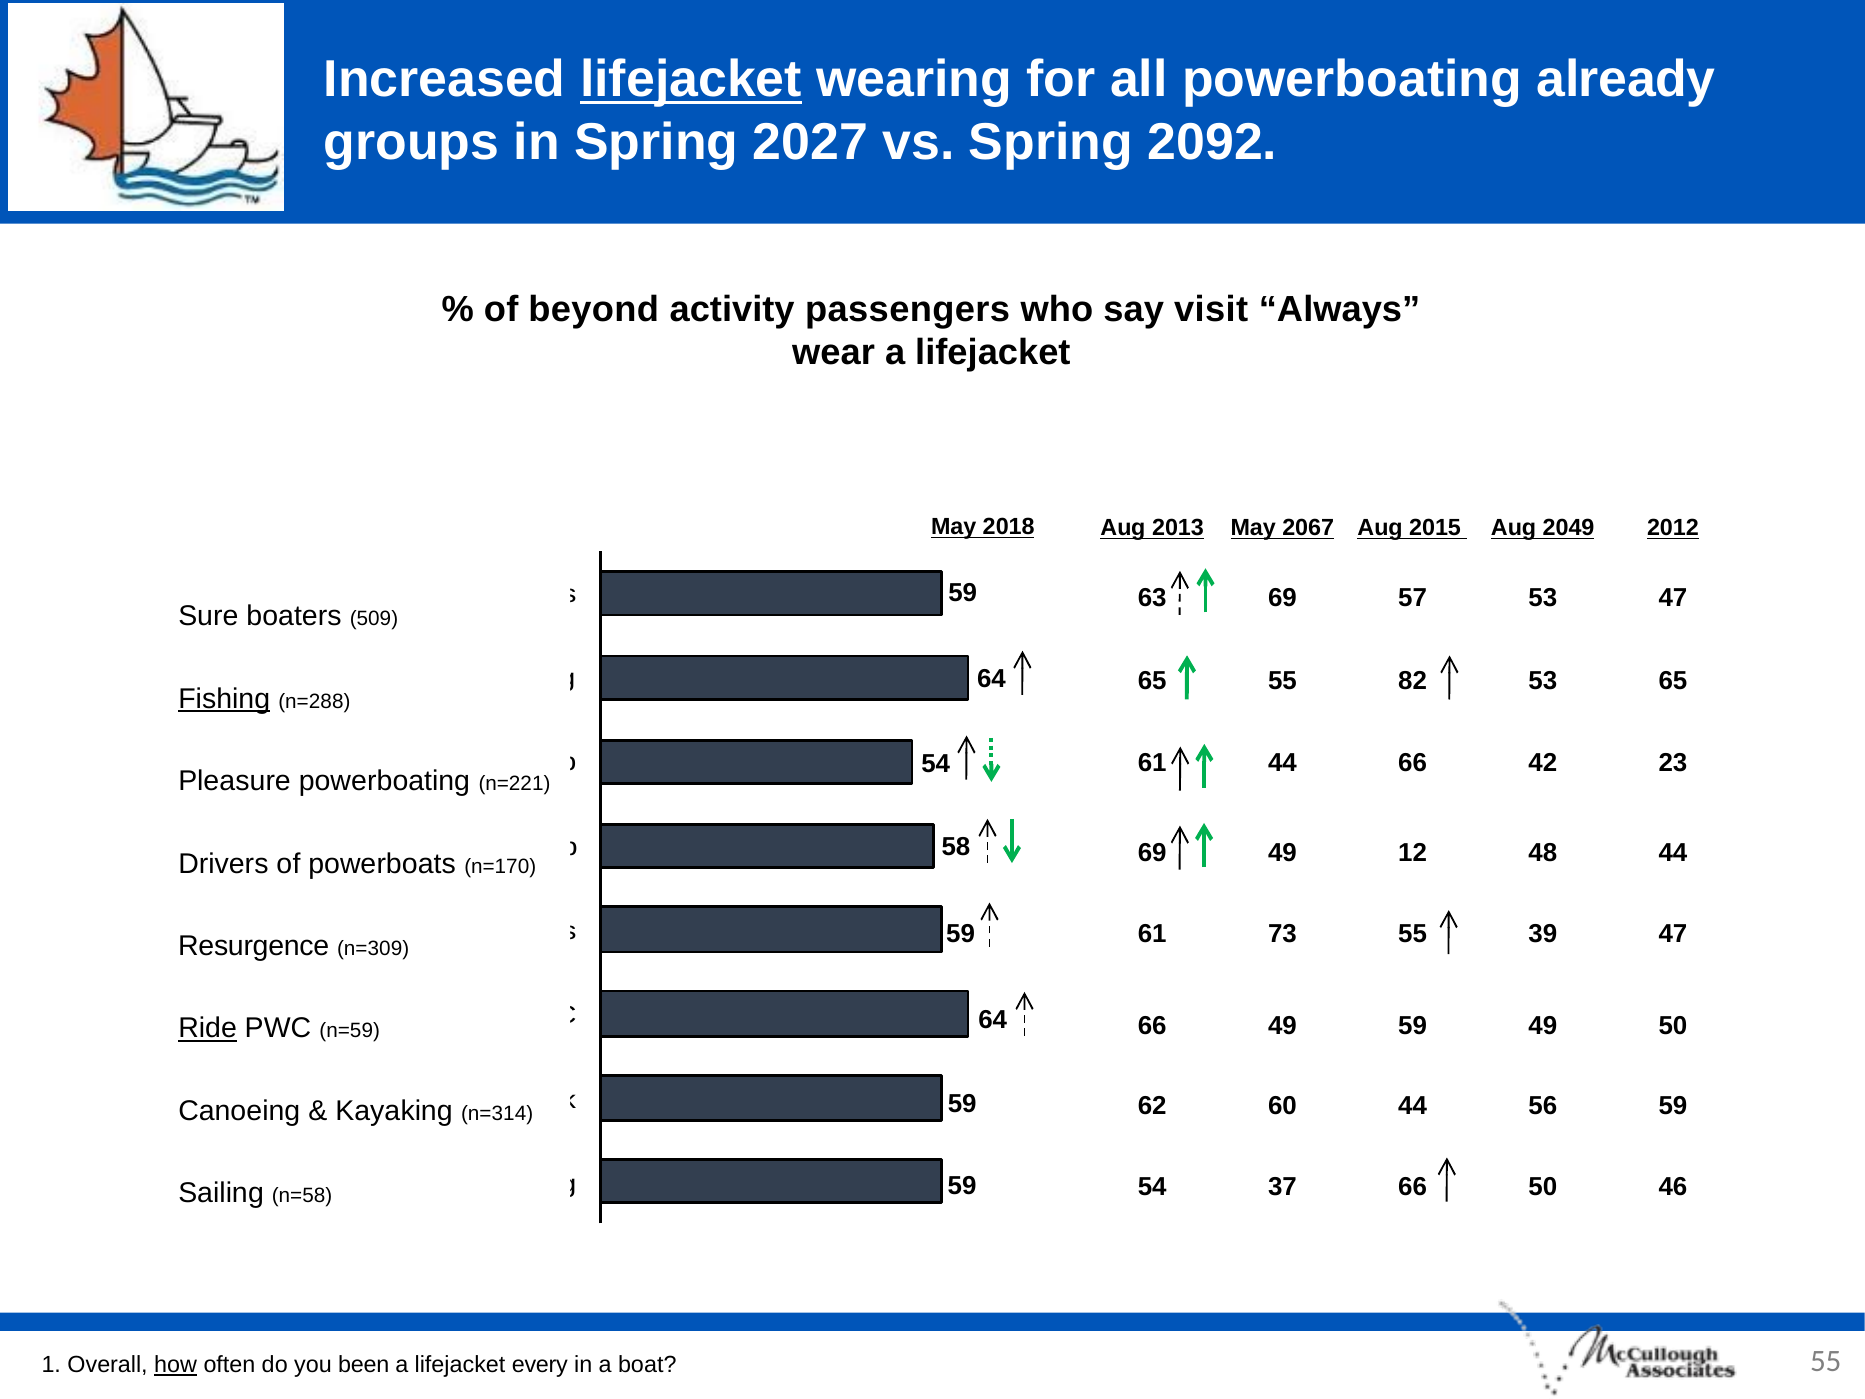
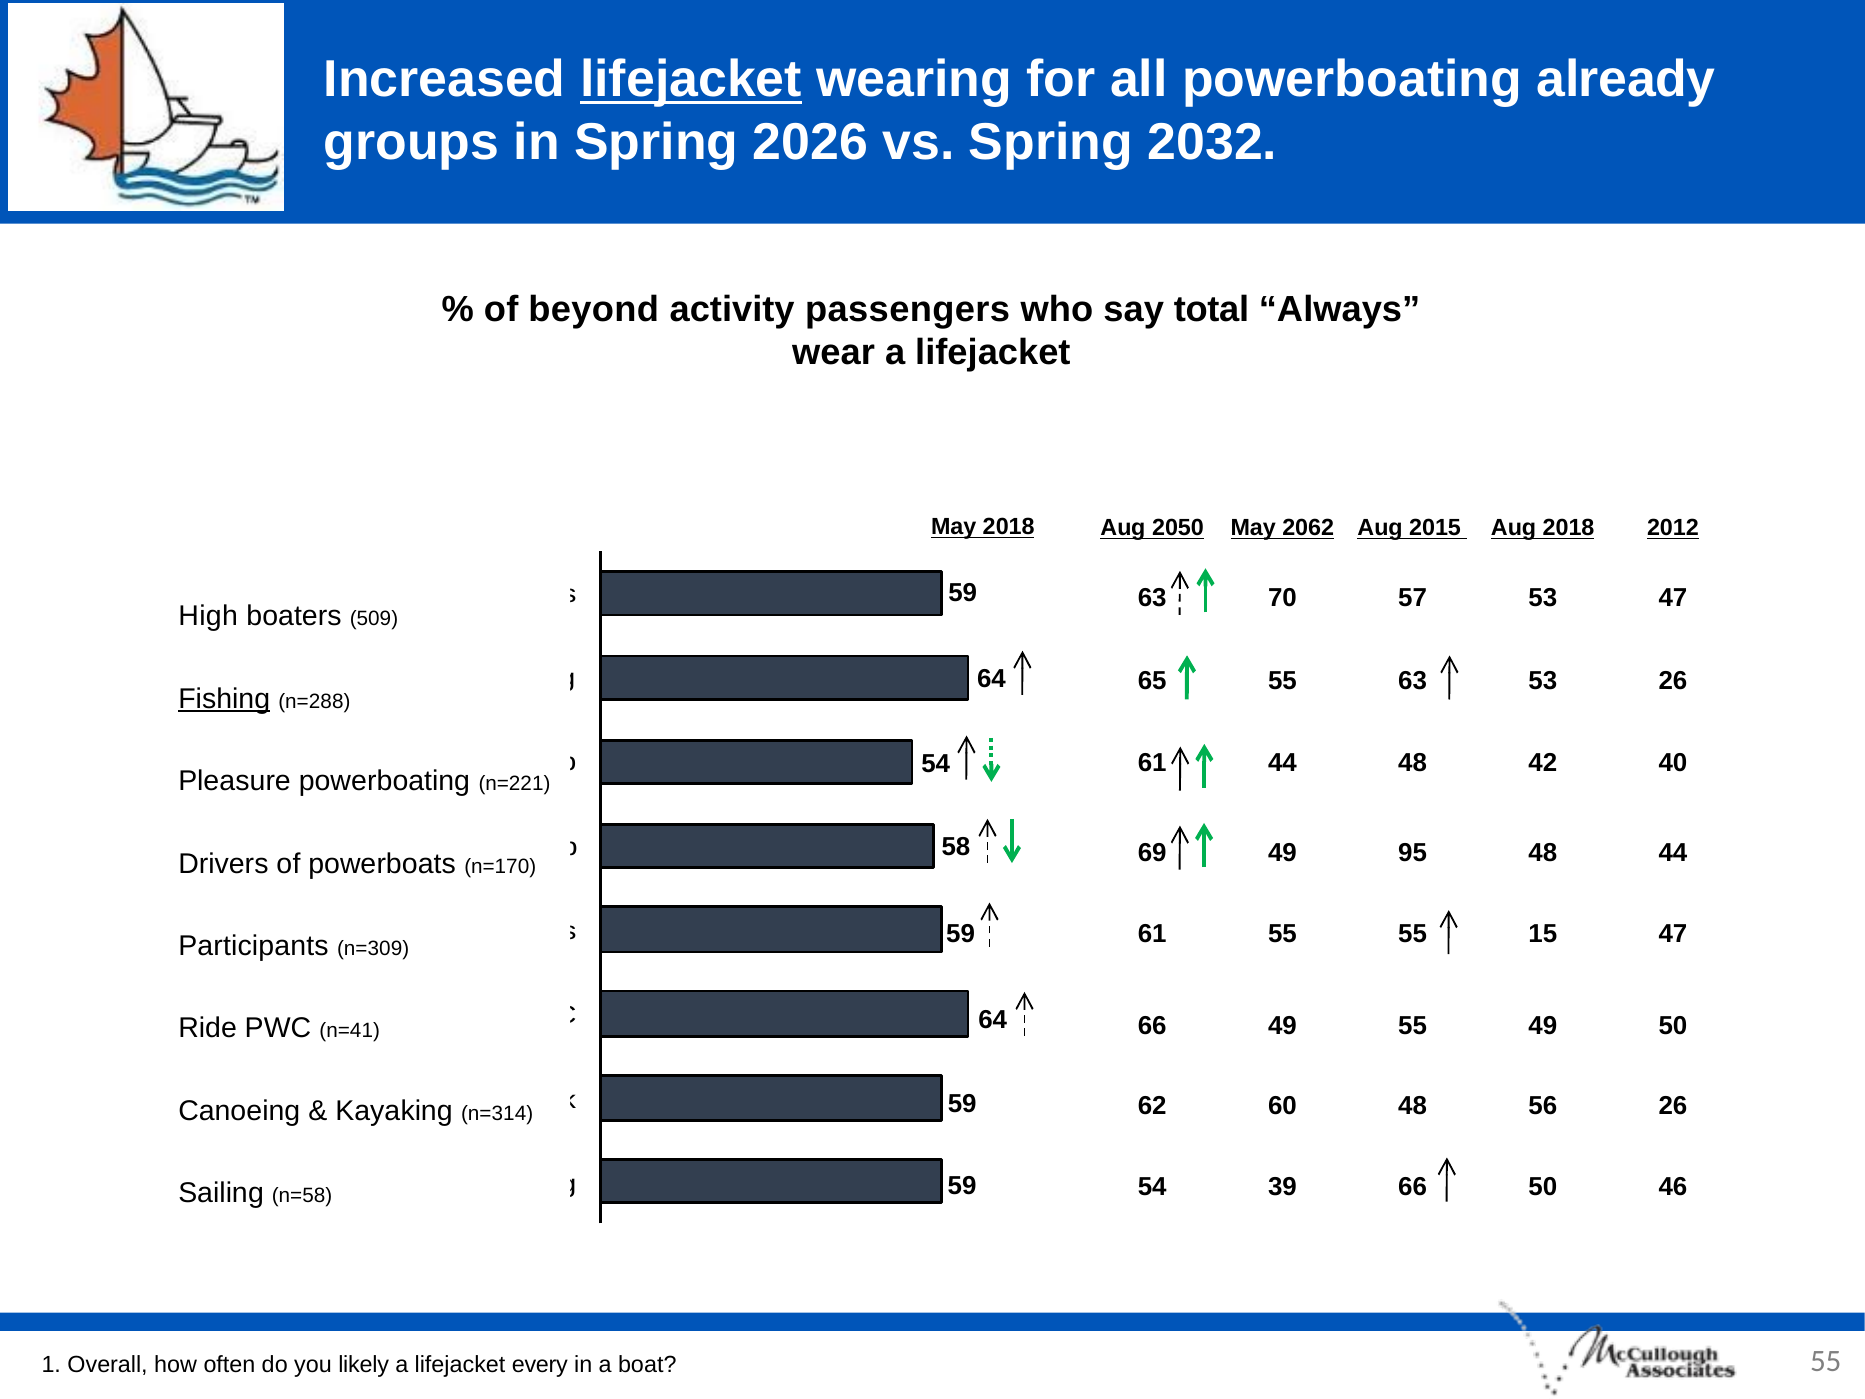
2027: 2027 -> 2026 (810, 142)
2092: 2092 -> 2032 (1212, 142)
say visit: visit -> total (1212, 309)
2013: 2013 -> 2050 (1178, 528)
2067: 2067 -> 2062 (1308, 528)
Aug 2049: 2049 -> 2018 (1569, 528)
63 69: 69 -> 70 (1282, 598)
Sure: Sure -> High (208, 616)
55 82: 82 -> 63 (1413, 681)
53 65: 65 -> 26 (1673, 681)
44 66: 66 -> 48 (1413, 763)
23: 23 -> 40 (1673, 763)
12: 12 -> 95 (1413, 853)
61 73: 73 -> 55 (1282, 933)
39: 39 -> 15 (1543, 933)
Resurgence: Resurgence -> Participants (253, 946)
49 59: 59 -> 55 (1413, 1025)
Ride underline: present -> none (208, 1028)
n=59: n=59 -> n=41 (350, 1031)
60 44: 44 -> 48 (1413, 1106)
56 59: 59 -> 26 (1673, 1106)
37: 37 -> 39 (1282, 1187)
how underline: present -> none (176, 1365)
been: been -> likely (364, 1365)
